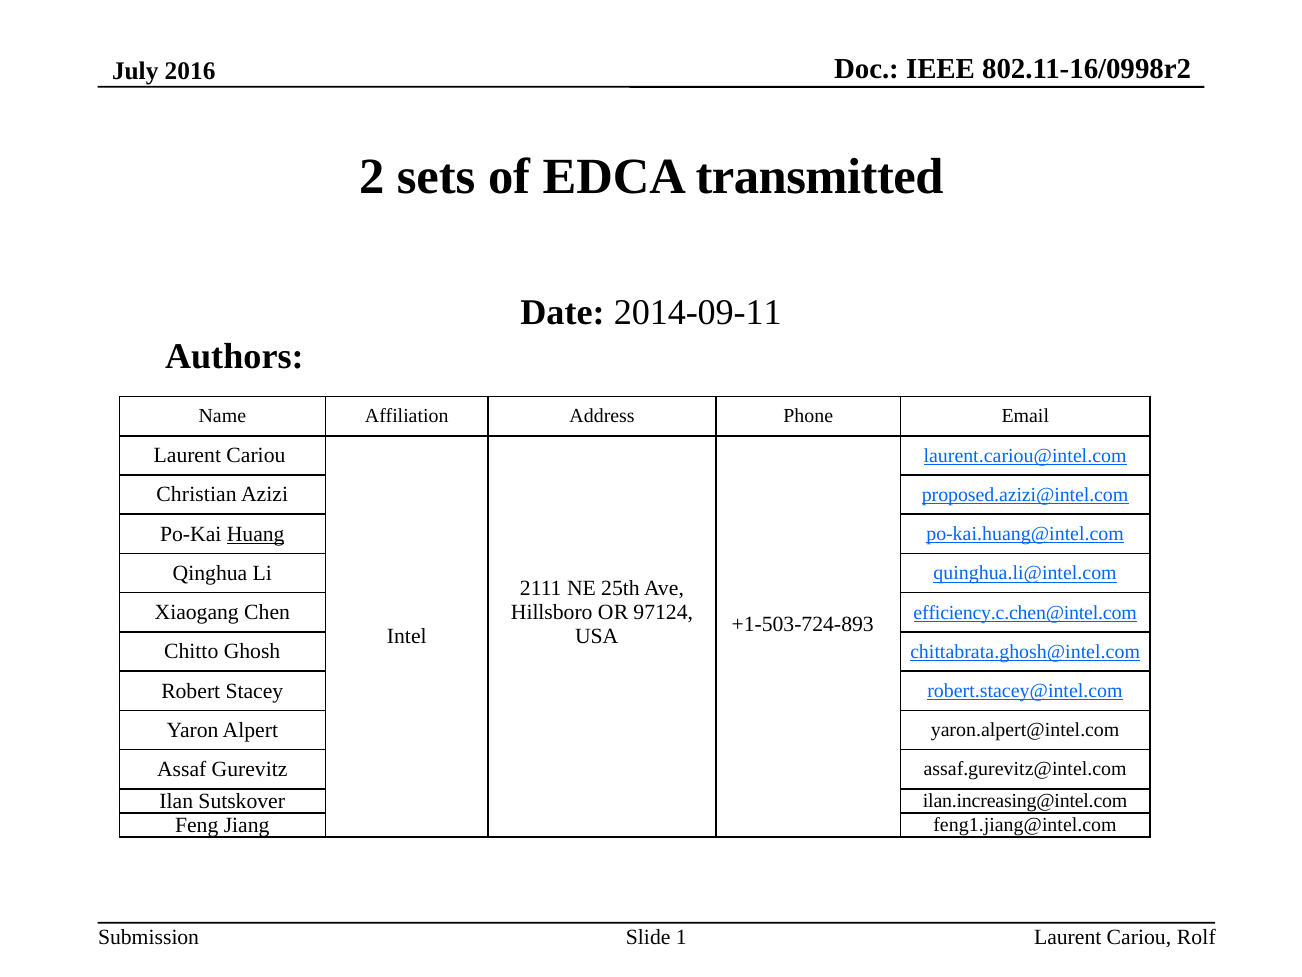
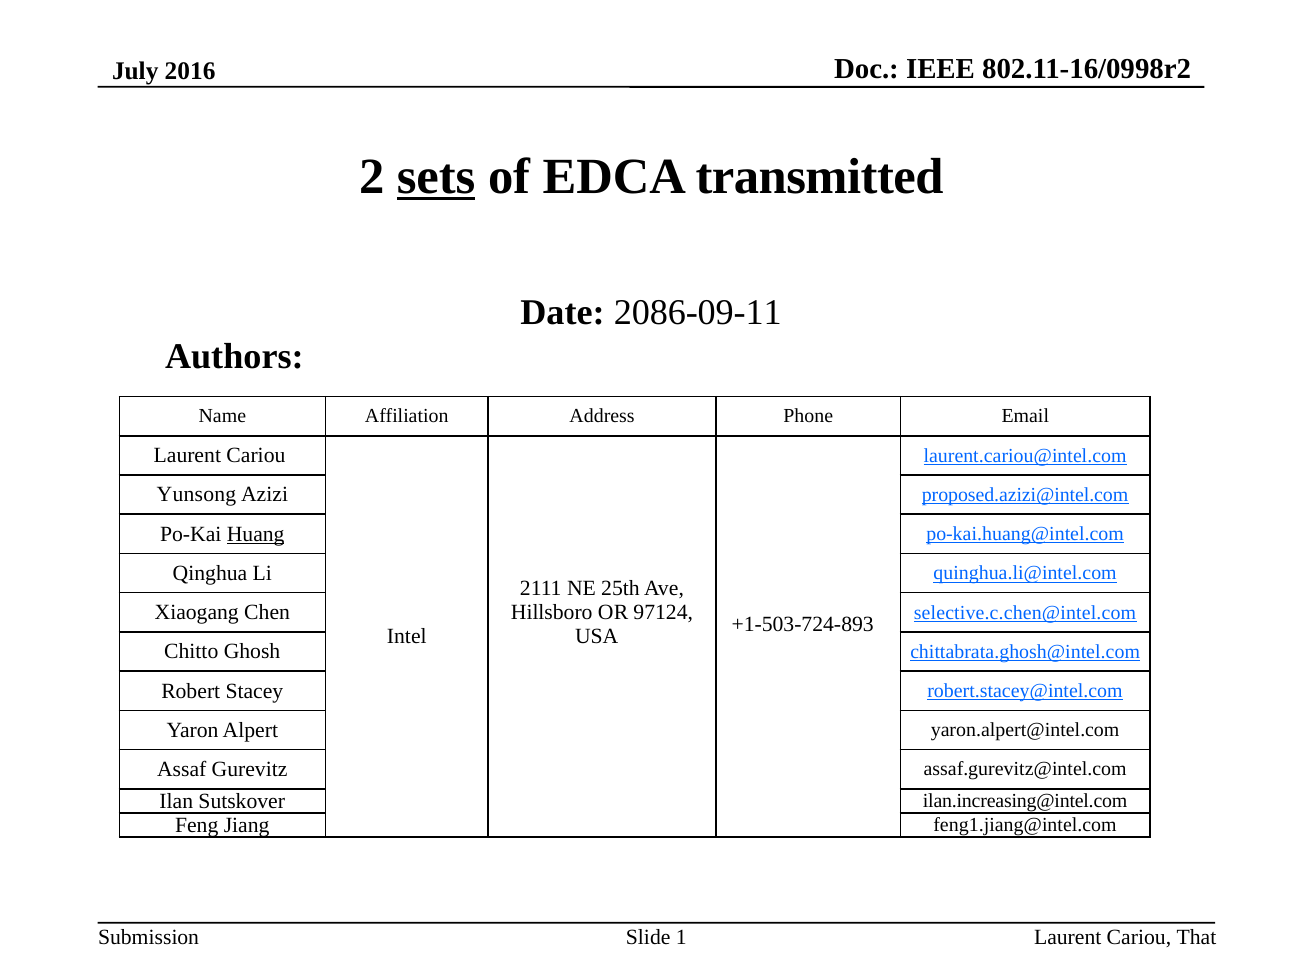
sets underline: none -> present (436, 177)
2014-09-11: 2014-09-11 -> 2086-09-11 (698, 313)
Christian: Christian -> Yunsong (197, 494)
efficiency.c.chen@intel.com: efficiency.c.chen@intel.com -> selective.c.chen@intel.com (1025, 612)
Rolf: Rolf -> That (1196, 937)
